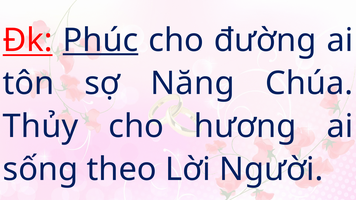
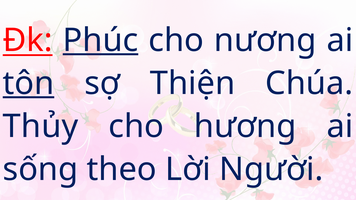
đường: đường -> nương (265, 40)
tôn underline: none -> present (29, 83)
Năng: Năng -> Thiện (193, 83)
